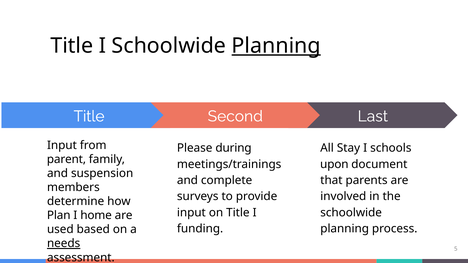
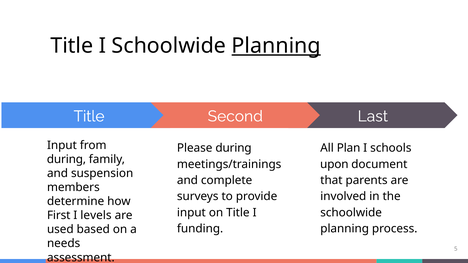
Stay: Stay -> Plan (349, 148)
parent: parent -> during (66, 159)
Plan: Plan -> First (59, 216)
home: home -> levels (96, 216)
needs underline: present -> none (64, 244)
